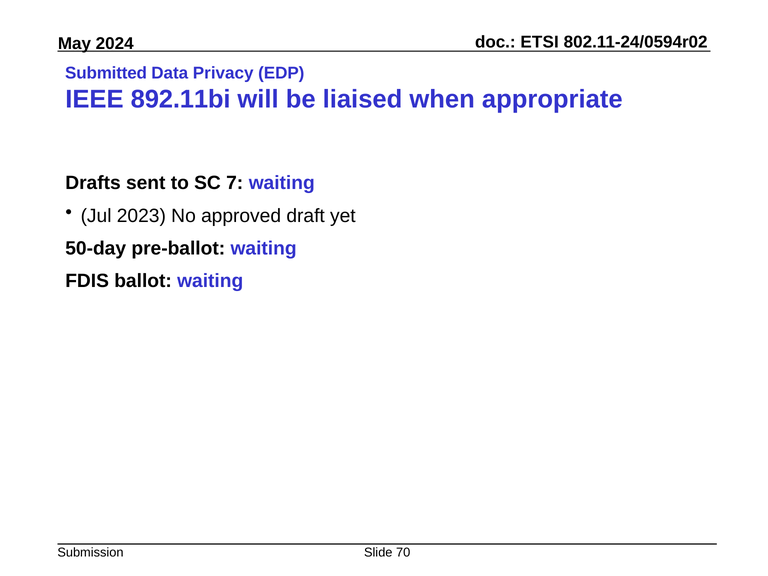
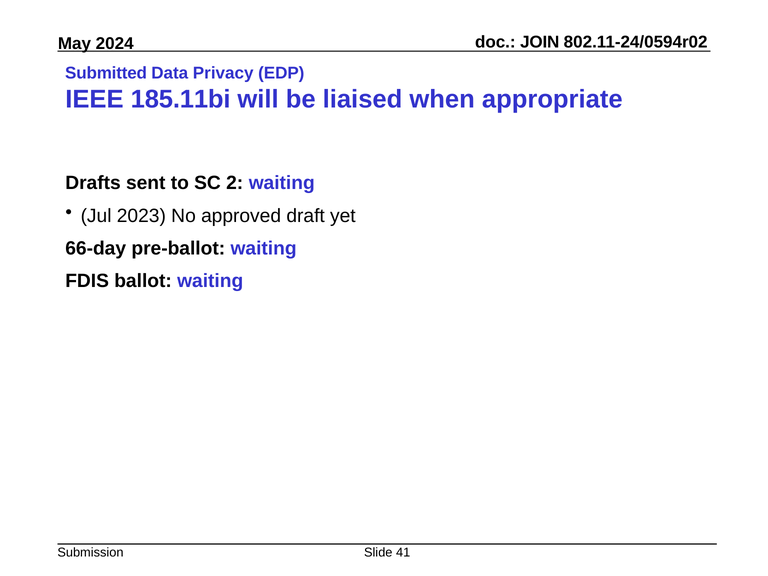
ETSI: ETSI -> JOIN (540, 42)
892.11bi: 892.11bi -> 185.11bi (181, 99)
7: 7 -> 2 (235, 183)
50-day: 50-day -> 66-day (96, 248)
70: 70 -> 41 (403, 552)
